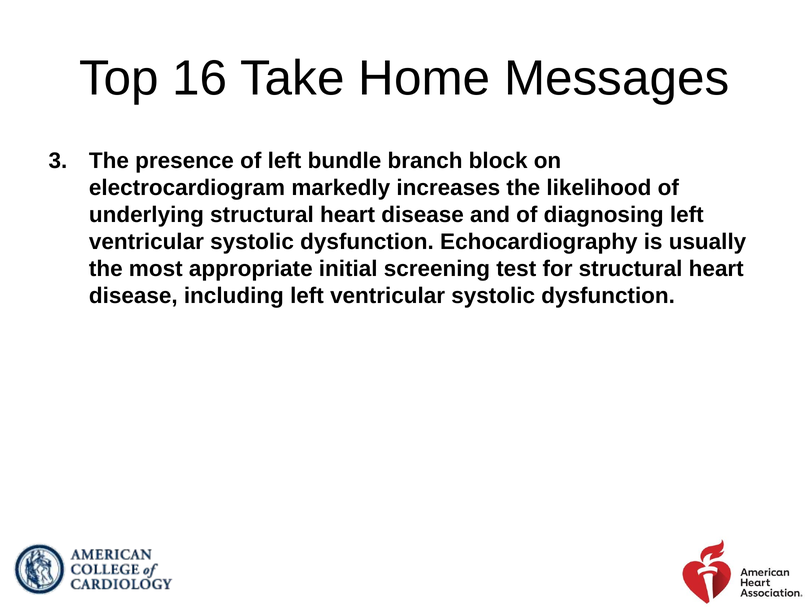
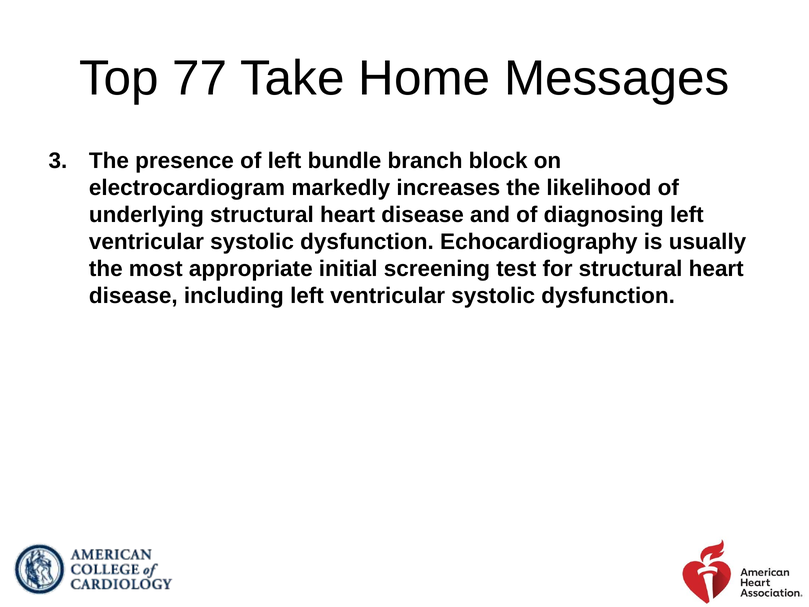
16: 16 -> 77 (200, 78)
